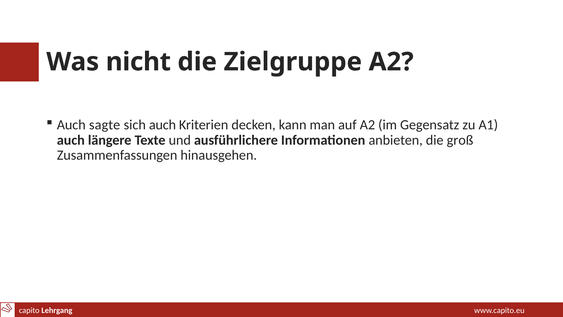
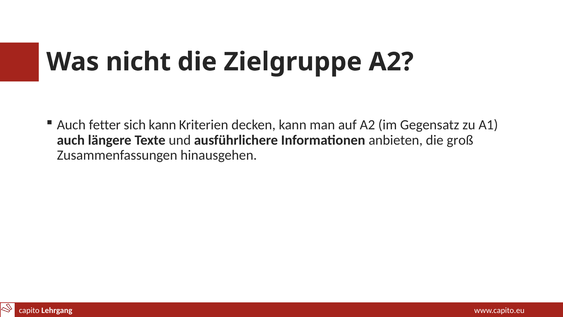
sagte: sagte -> fetter (105, 125)
sich auch: auch -> kann (162, 125)
